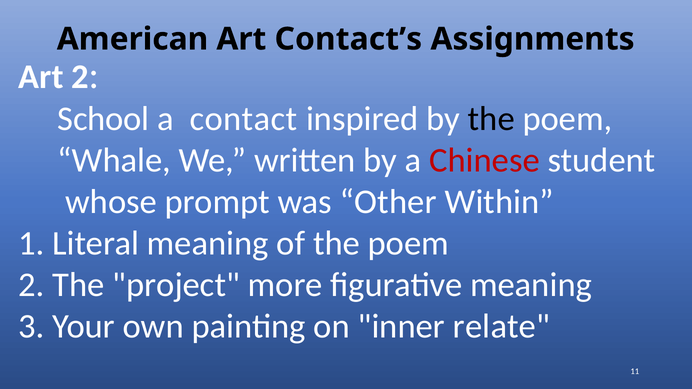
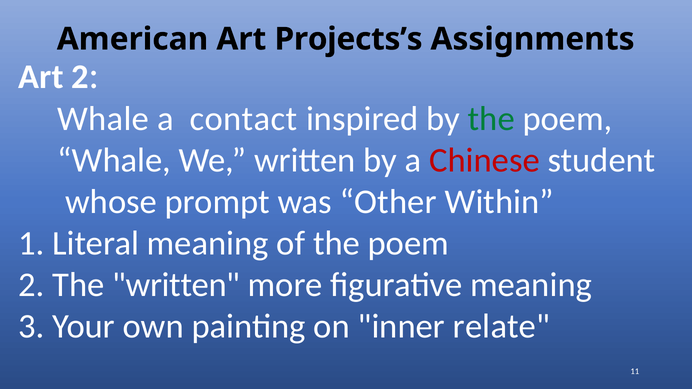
Contact’s: Contact’s -> Projects’s (349, 39)
School: School -> Whale (103, 119)
the colour: black -> green (491, 119)
The project: project -> written (176, 285)
